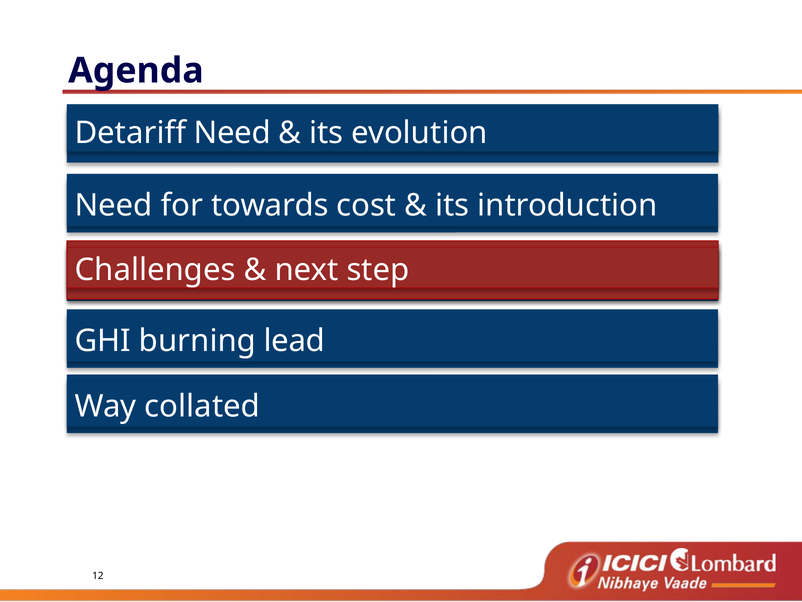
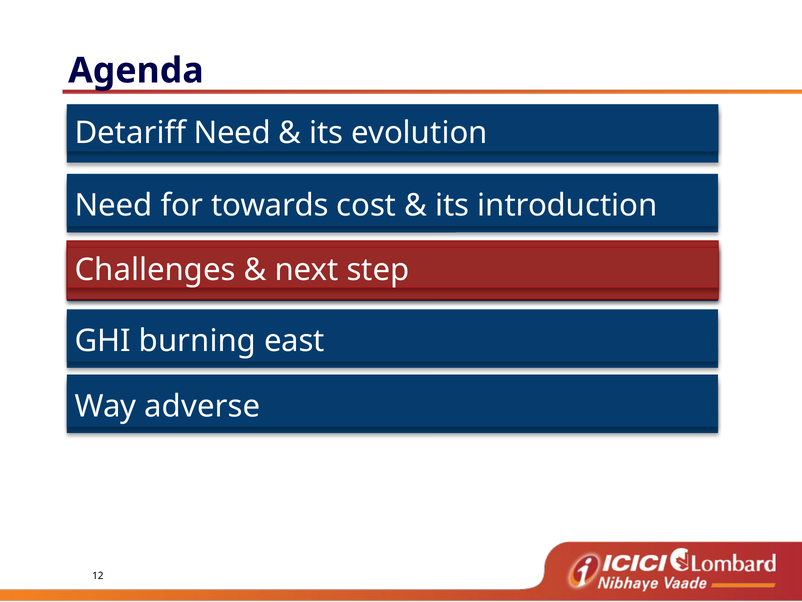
lead: lead -> east (294, 341)
collated: collated -> adverse (202, 406)
